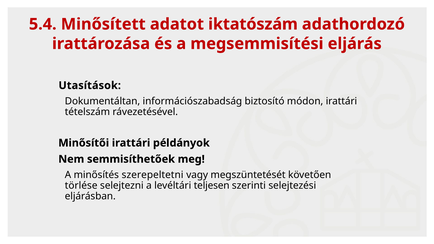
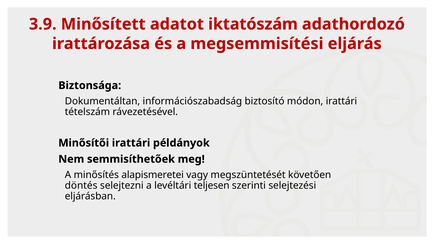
5.4: 5.4 -> 3.9 (43, 24)
Utasítások: Utasítások -> Biztonsága (90, 86)
szerepeltetni: szerepeltetni -> alapismeretei (153, 175)
törlése: törlése -> döntés (81, 186)
